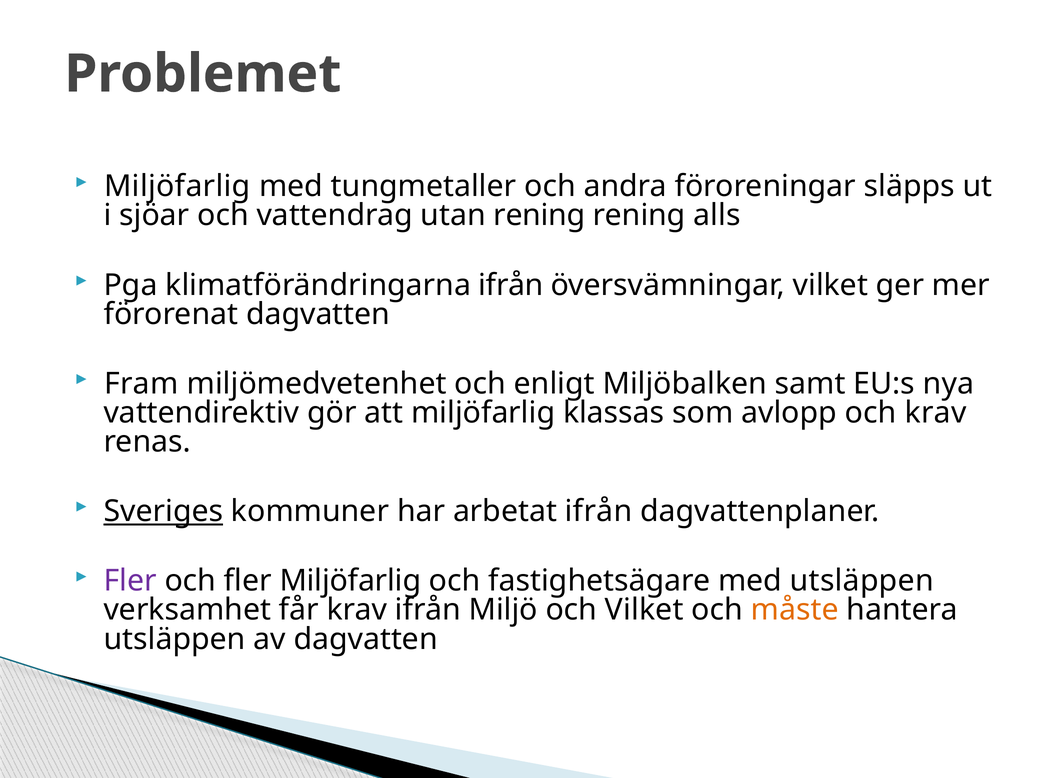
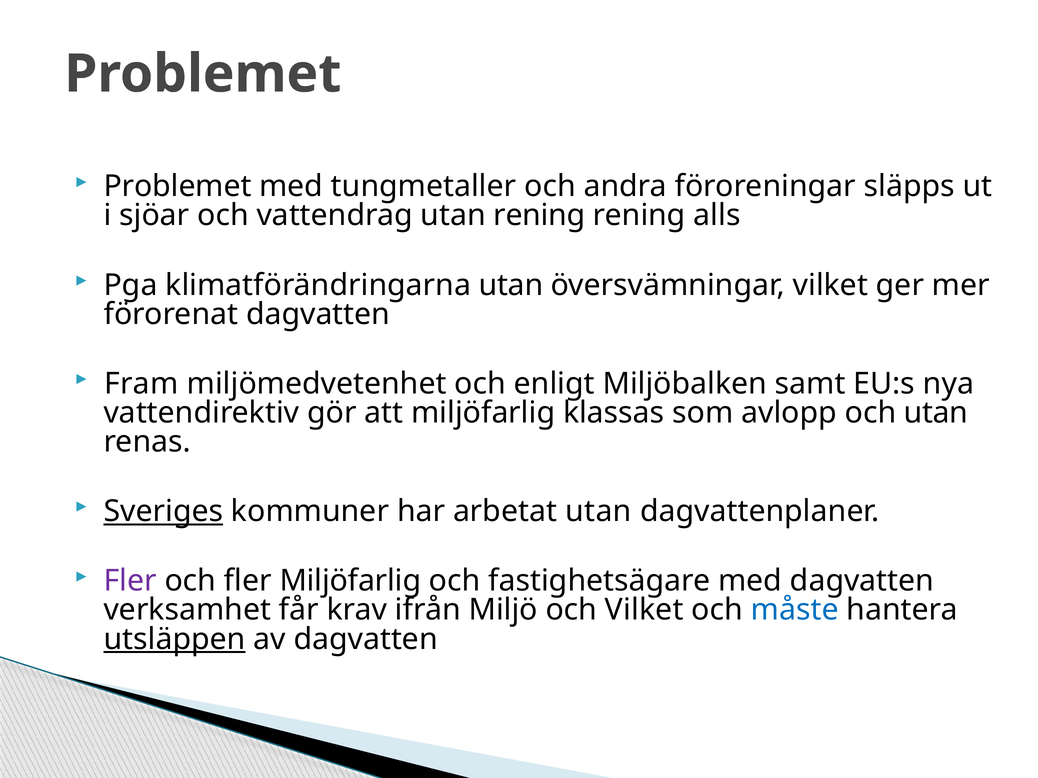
Miljöfarlig: Miljöfarlig -> Problemet (178, 187)
klimatförändringarna ifrån: ifrån -> utan (511, 285)
och krav: krav -> utan (936, 413)
arbetat ifrån: ifrån -> utan (599, 512)
med utsläppen: utsläppen -> dagvatten (862, 581)
måste colour: orange -> blue (795, 610)
utsläppen underline: none -> present (175, 639)
